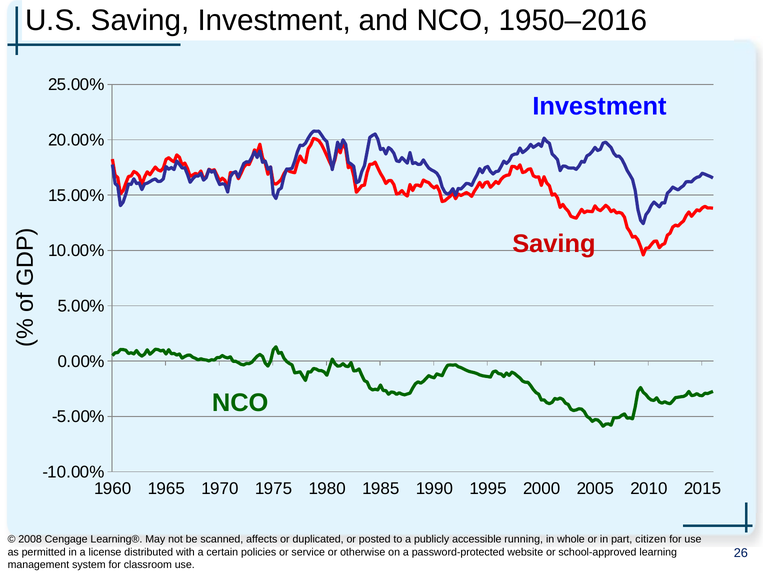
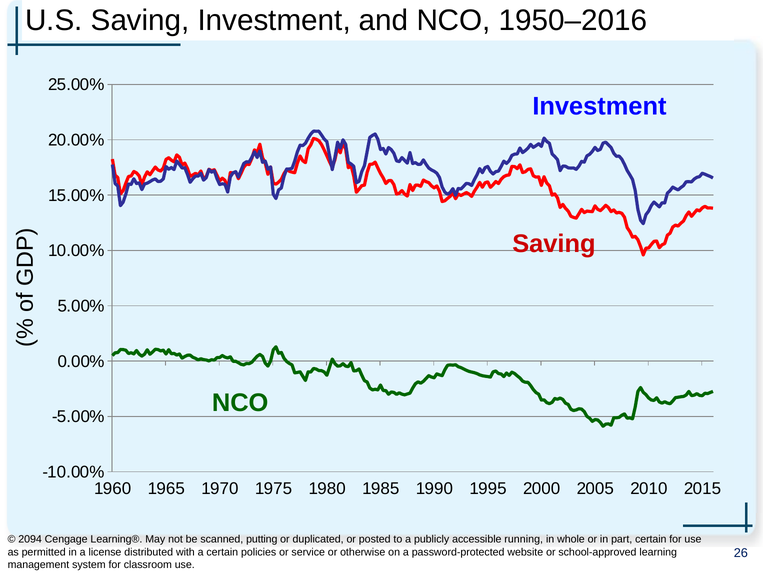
2008: 2008 -> 2094 (30, 539)
affects: affects -> putting (262, 539)
part citizen: citizen -> certain (651, 539)
